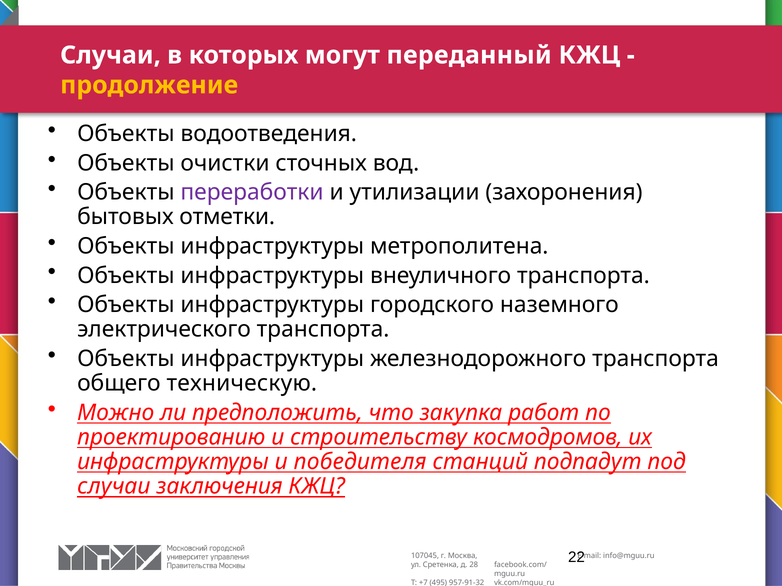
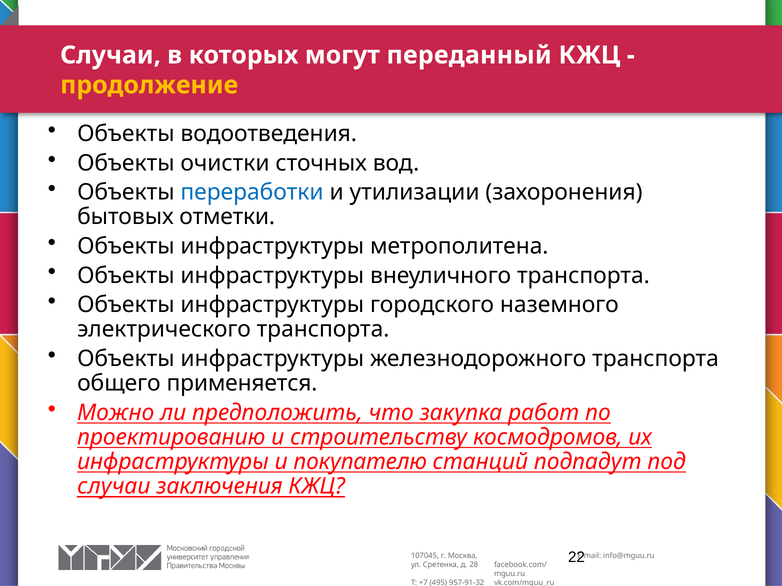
переработки colour: purple -> blue (252, 192)
техническую: техническую -> применяется (242, 384)
победителя: победителя -> покупателю (360, 462)
